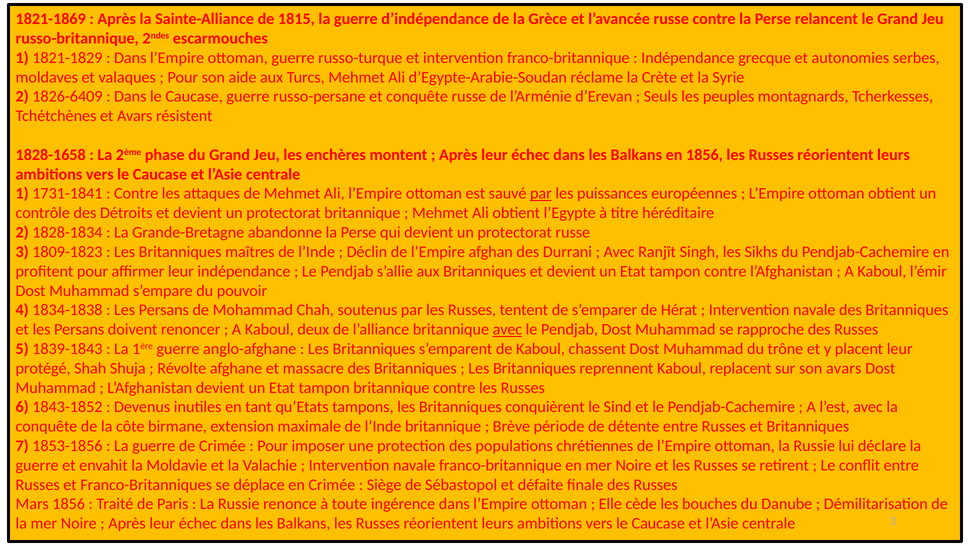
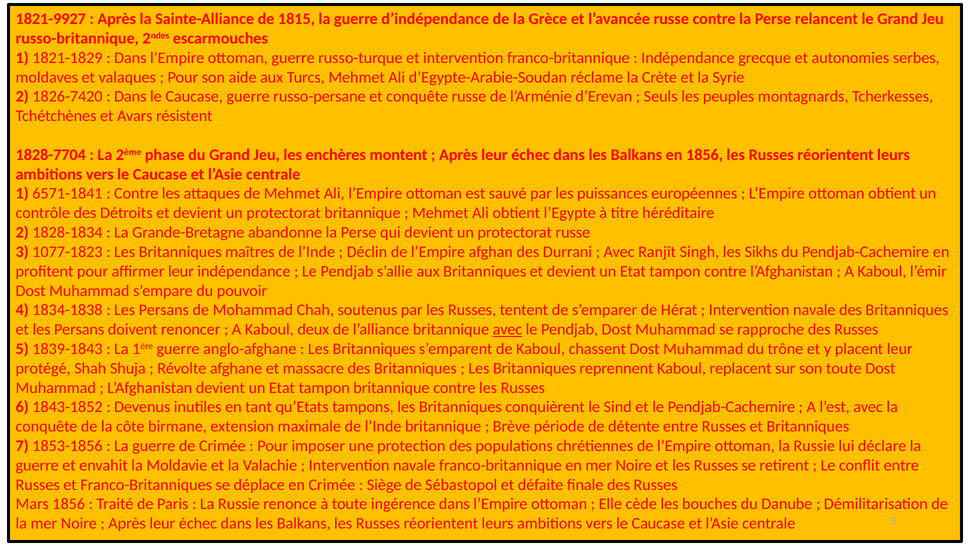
1821-1869: 1821-1869 -> 1821-9927 (51, 19)
1826-6409: 1826-6409 -> 1826-7420 (67, 97)
1828-1658: 1828-1658 -> 1828-7704 (51, 155)
1731-1841: 1731-1841 -> 6571-1841 (67, 194)
par underline: present -> none (541, 194)
1809-1823: 1809-1823 -> 1077-1823 (67, 252)
son avars: avars -> toute (844, 368)
